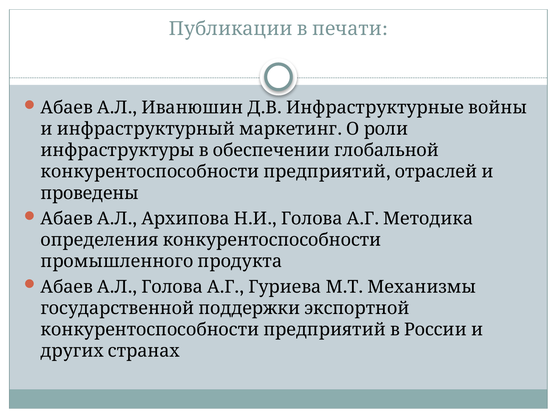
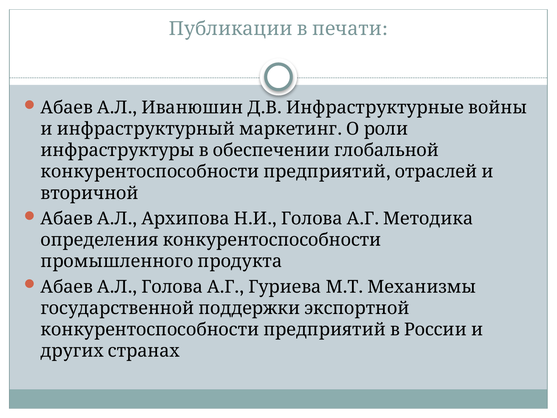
проведены: проведены -> вторичной (90, 193)
